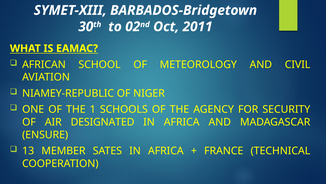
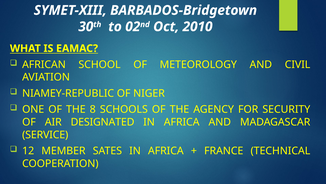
2011: 2011 -> 2010 (198, 27)
1: 1 -> 8 (93, 109)
ENSURE: ENSURE -> SERVICE (45, 134)
13: 13 -> 12 (28, 150)
